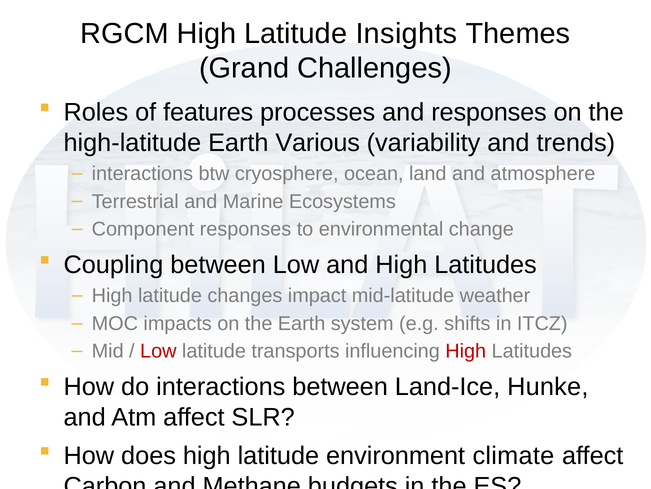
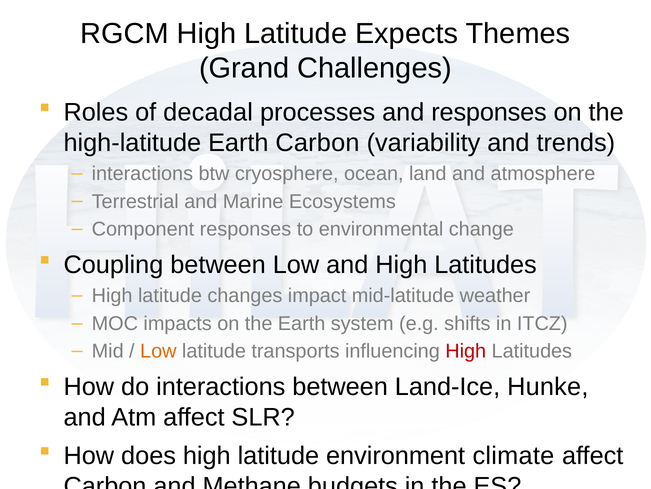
Insights: Insights -> Expects (407, 33)
features: features -> decadal (208, 112)
Earth Various: Various -> Carbon (317, 143)
Low colour: red -> orange (158, 351)
